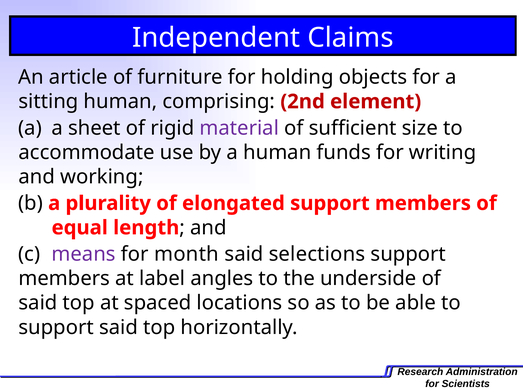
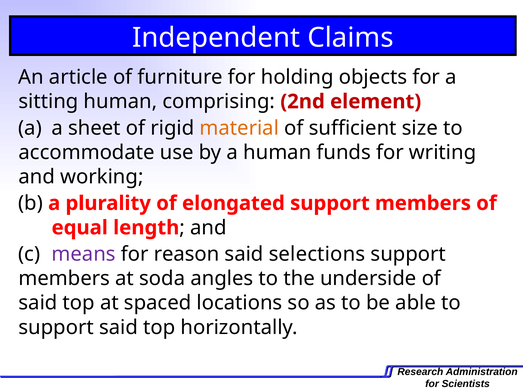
material colour: purple -> orange (239, 128)
month: month -> reason (187, 254)
label: label -> soda (162, 279)
